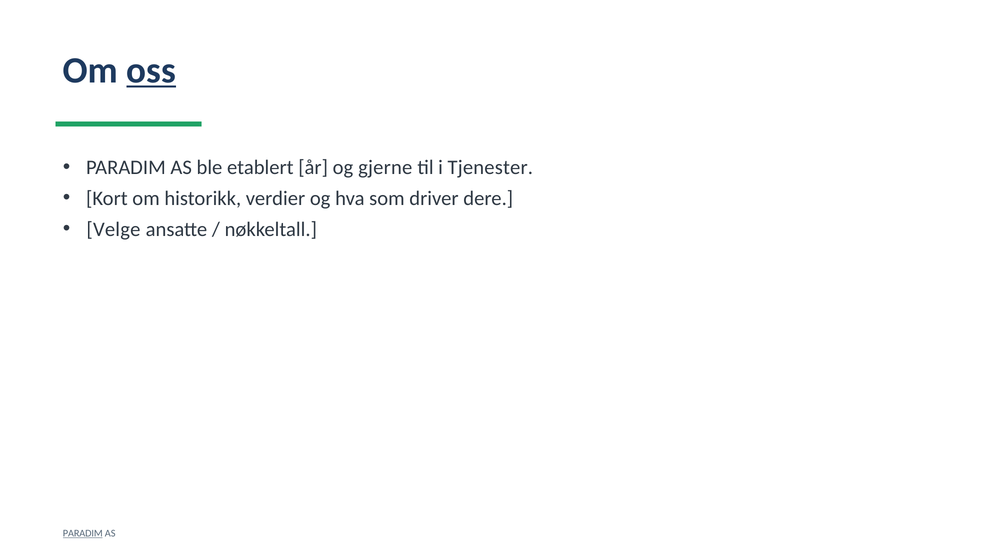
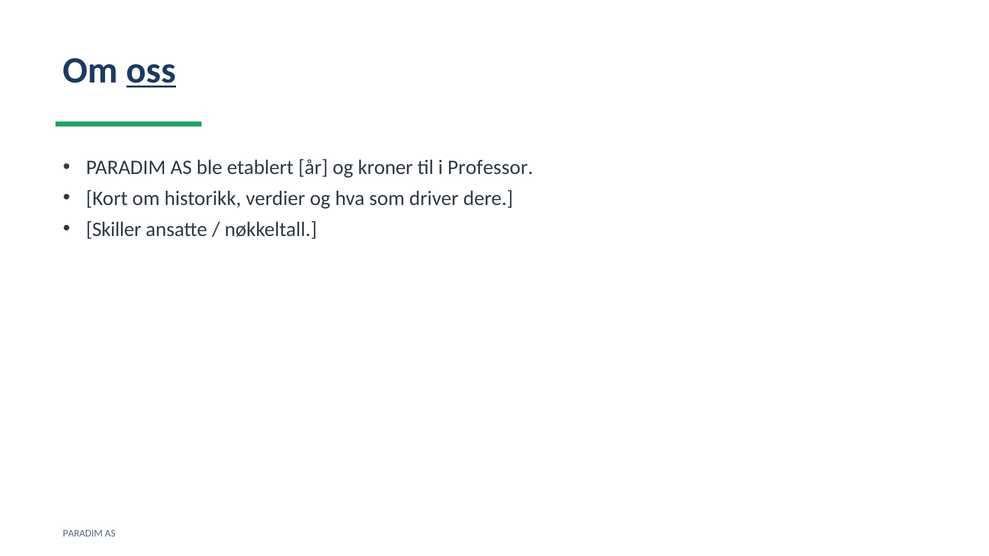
gjerne: gjerne -> kroner (385, 168)
Tjenester: Tjenester -> Professor (490, 168)
Velge: Velge -> Skiller (114, 229)
PARADIM underline: present -> none (83, 534)
